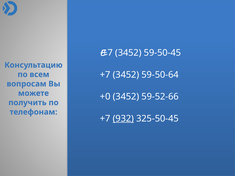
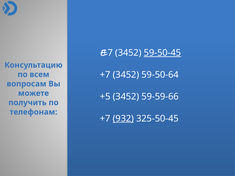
59-50-45 underline: none -> present (162, 53)
+0: +0 -> +5 (105, 97)
59-52-66: 59-52-66 -> 59-59-66 (160, 97)
